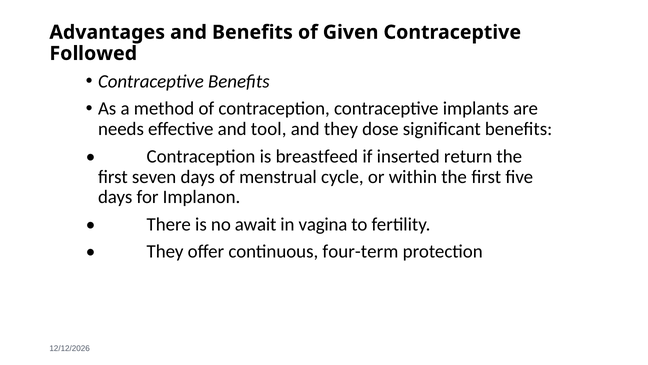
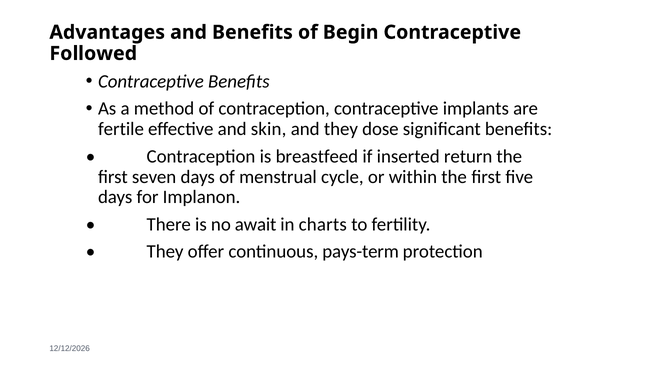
Given: Given -> Begin (351, 32)
needs: needs -> fertile (121, 129)
tool: tool -> skin (269, 129)
vagina: vagina -> charts (323, 224)
four-term: four-term -> pays-term (361, 251)
